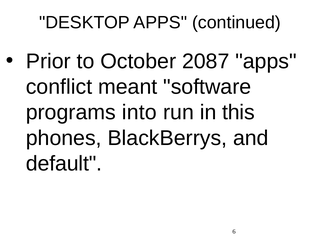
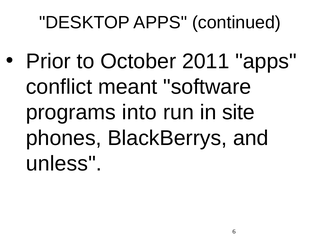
2087: 2087 -> 2011 (206, 61)
this: this -> site (238, 112)
default: default -> unless (64, 164)
